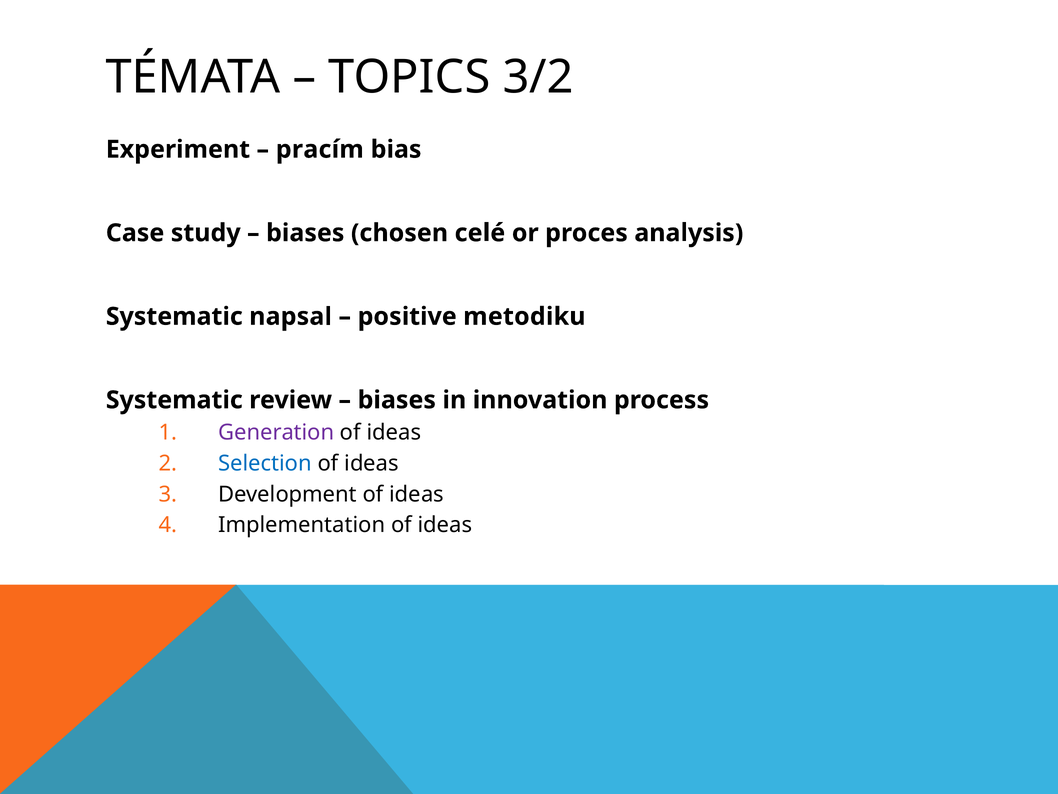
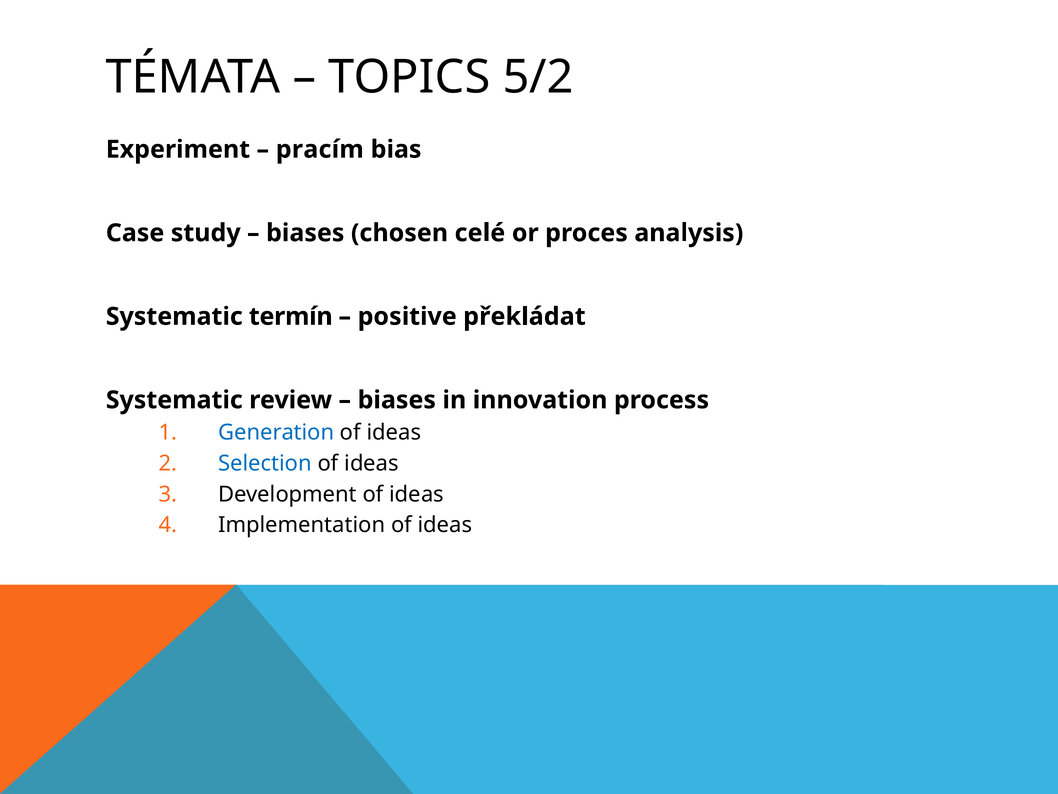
3/2: 3/2 -> 5/2 (538, 77)
napsal: napsal -> termín (291, 316)
metodiku: metodiku -> překládat (524, 316)
Generation colour: purple -> blue (276, 432)
